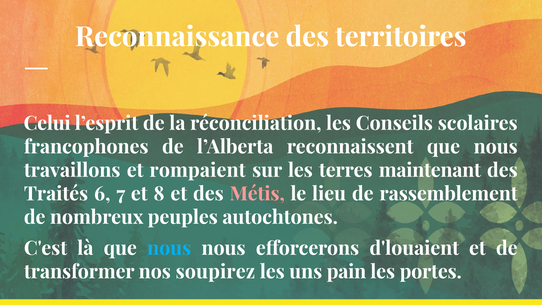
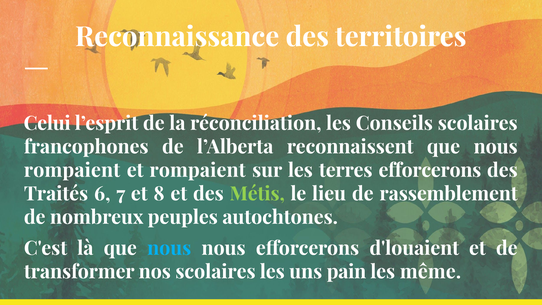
travaillons: travaillons -> rompaient (72, 170)
terres maintenant: maintenant -> efforcerons (430, 170)
Métis colour: pink -> light green (257, 194)
nos soupirez: soupirez -> scolaires (215, 272)
portes: portes -> même (431, 272)
